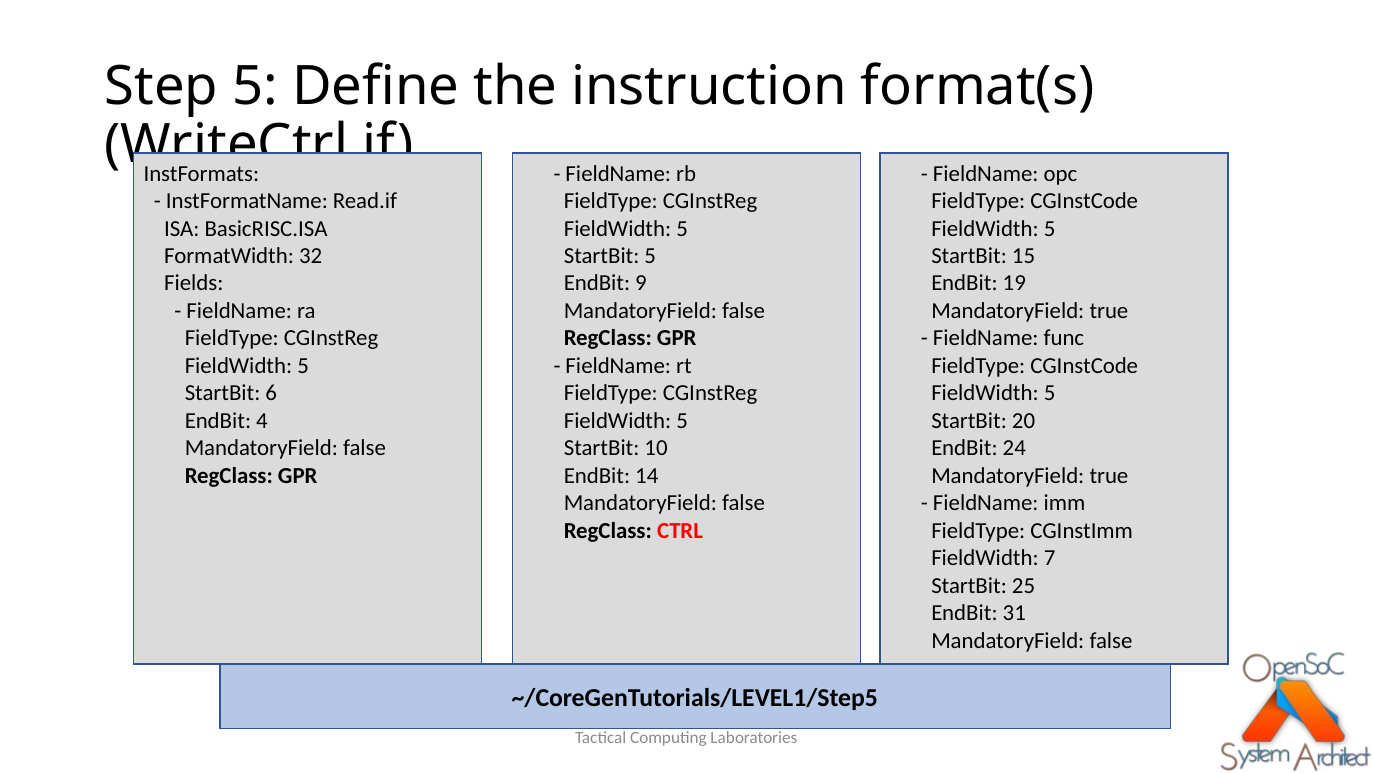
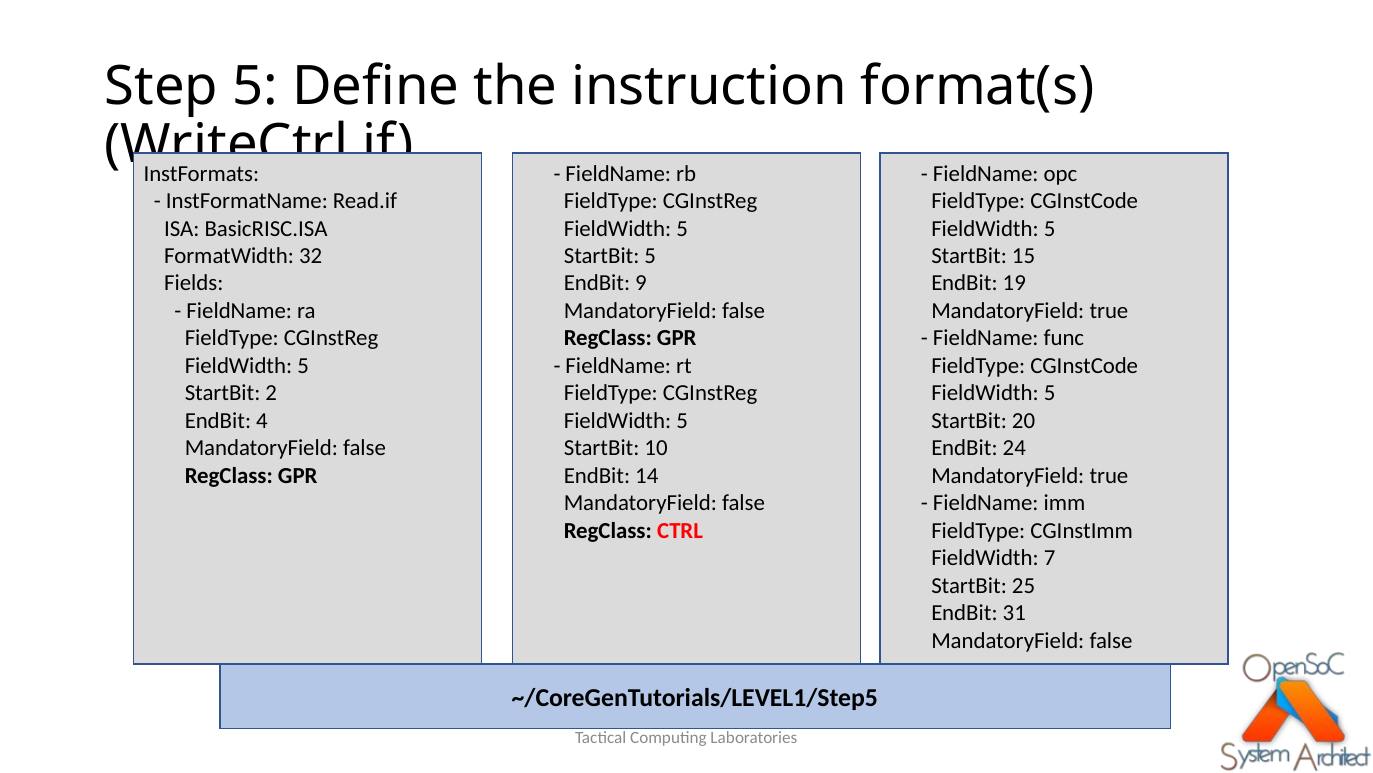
6: 6 -> 2 (271, 393)
